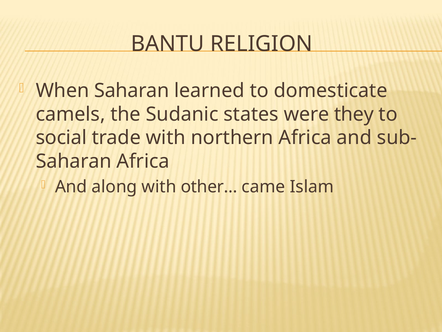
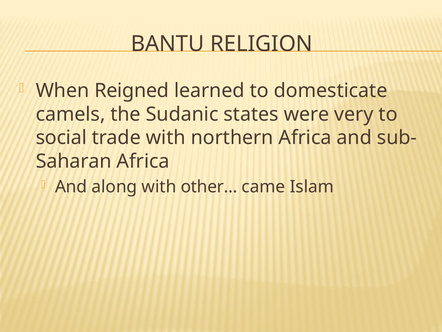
When Saharan: Saharan -> Reigned (132, 90)
they: they -> very (354, 114)
